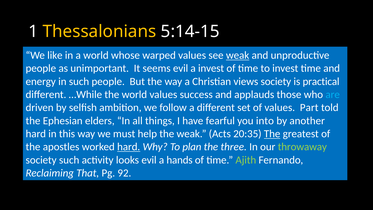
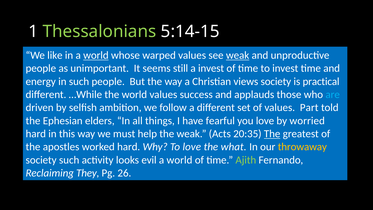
Thessalonians colour: yellow -> light green (99, 31)
world underline: none -> present (96, 55)
seems evil: evil -> still (181, 68)
you into: into -> love (265, 121)
another: another -> worried (307, 121)
hard underline: present -> none (129, 147)
To plan: plan -> love (192, 147)
three: three -> what (234, 147)
throwaway colour: light green -> yellow (302, 147)
hands: hands -> world (179, 160)
That: That -> They (88, 173)
92: 92 -> 26 (124, 173)
